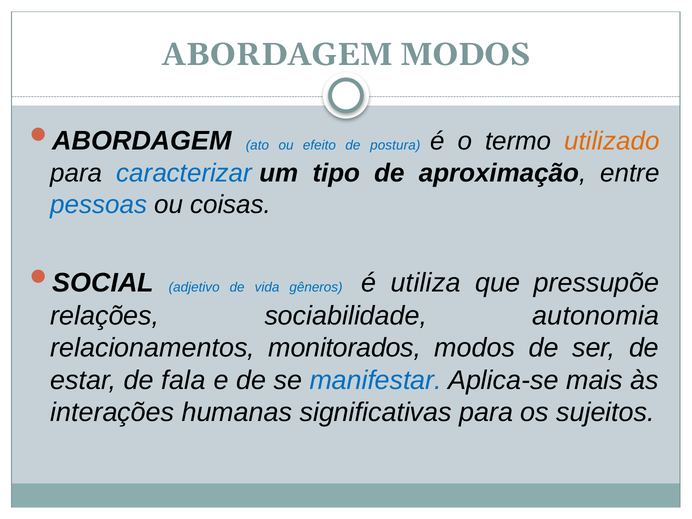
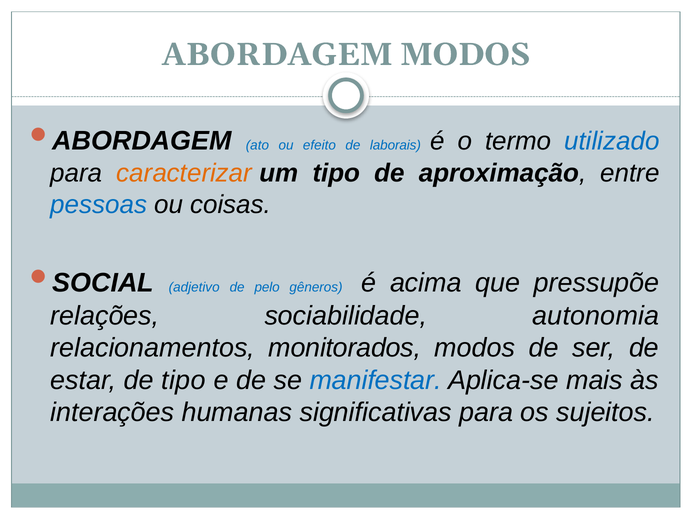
postura: postura -> laborais (395, 145)
utilizado colour: orange -> blue (612, 141)
caracterizar colour: blue -> orange (184, 173)
vida: vida -> pelo (267, 287)
utiliza: utiliza -> acima (426, 283)
de fala: fala -> tipo (184, 380)
